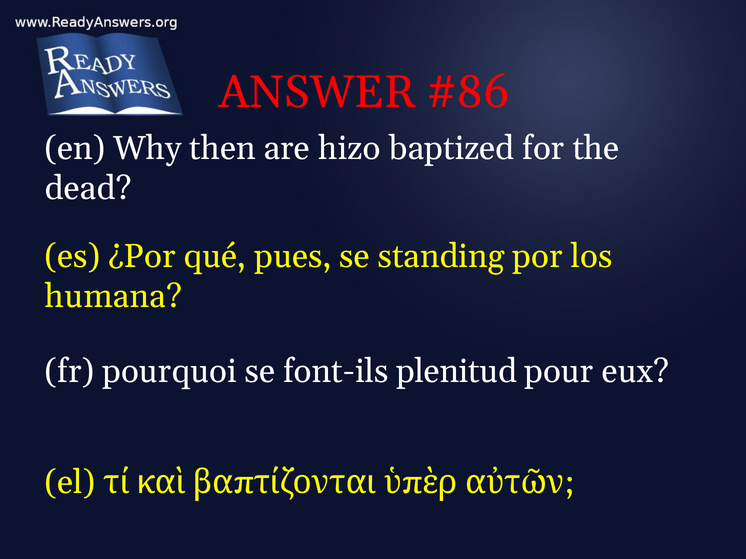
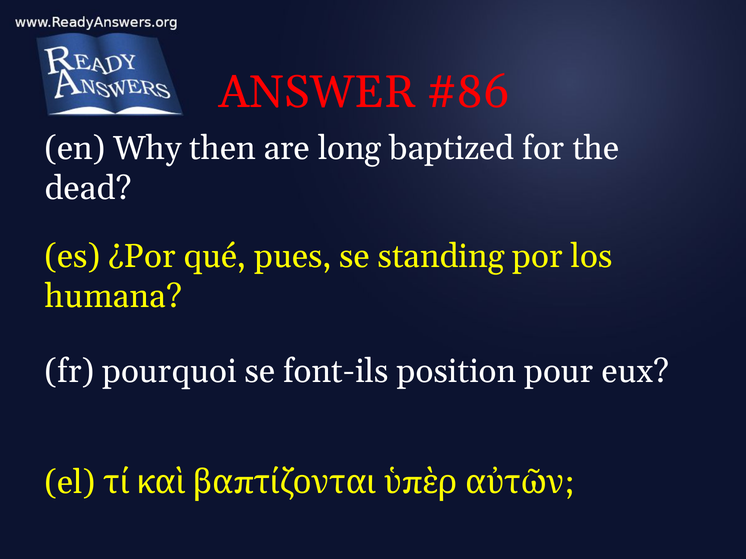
hizo: hizo -> long (350, 149)
plenitud: plenitud -> position (456, 372)
